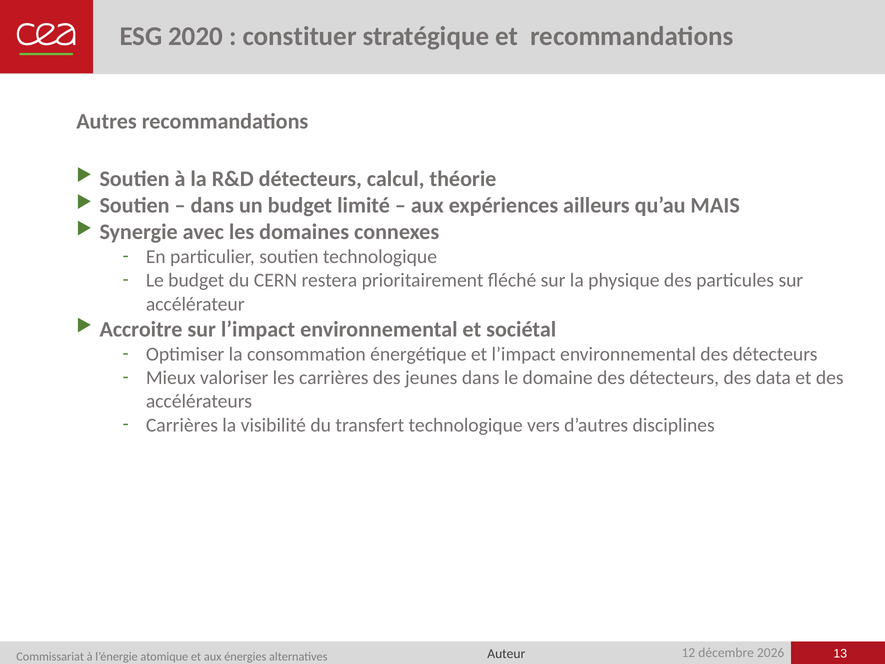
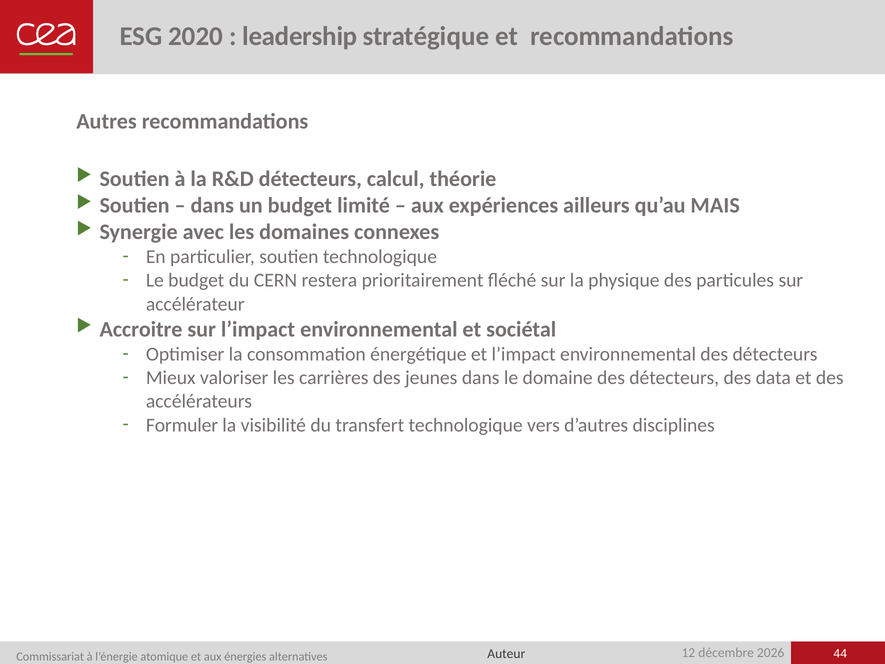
constituer: constituer -> leadership (300, 36)
Carrières: Carrières -> Formuler (182, 425)
13: 13 -> 44 (840, 653)
